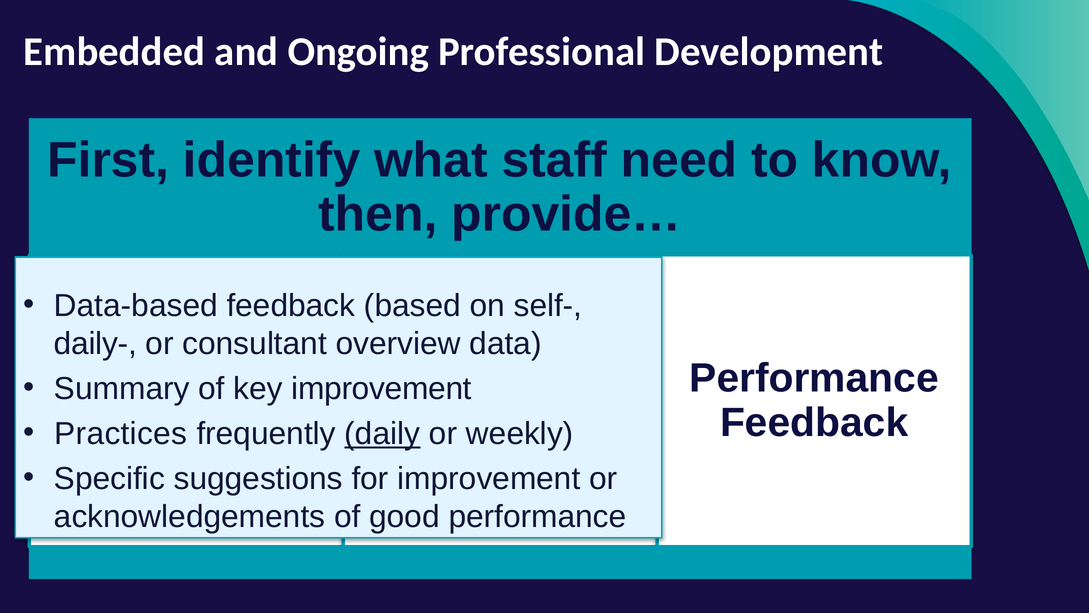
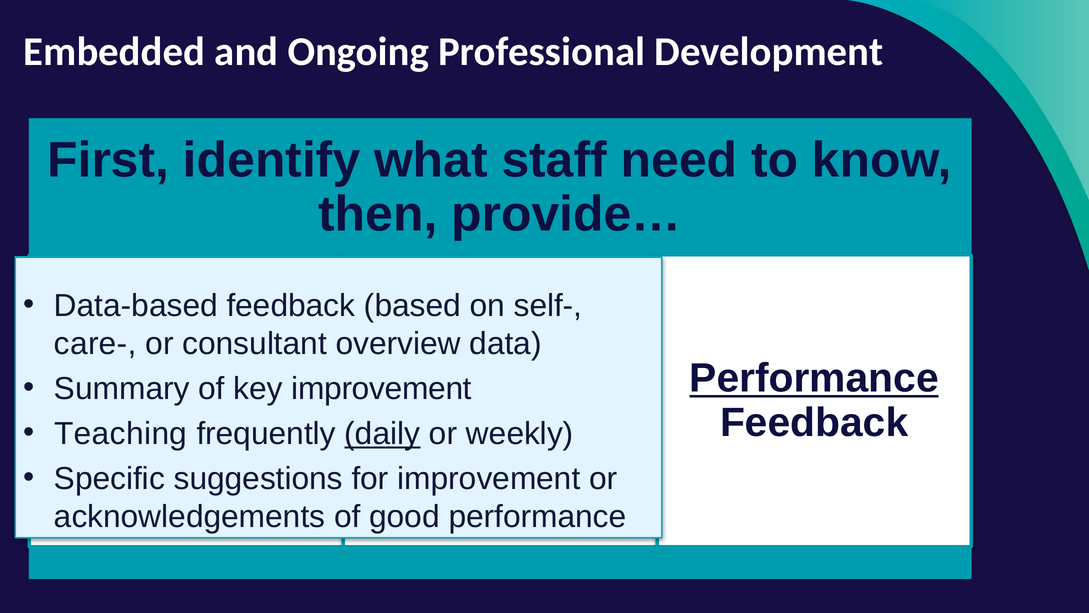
daily-: daily- -> care- (95, 343)
Performance underline: none -> present (814, 378)
Practices: Practices -> Teaching (121, 433)
